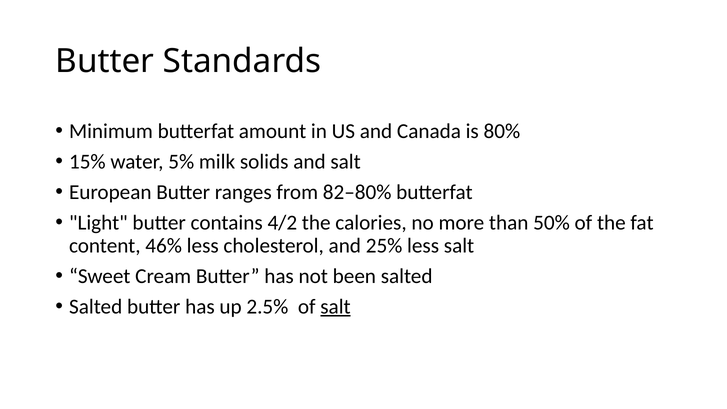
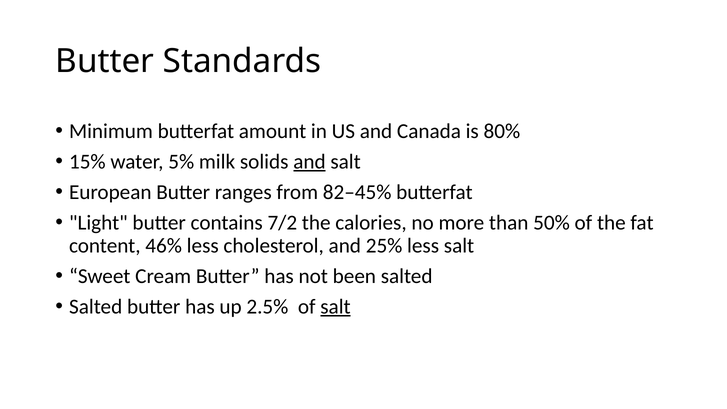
and underline: none -> present (309, 162)
82–80%: 82–80% -> 82–45% (357, 192)
4/2: 4/2 -> 7/2 (282, 223)
